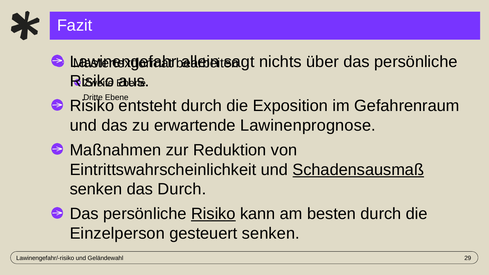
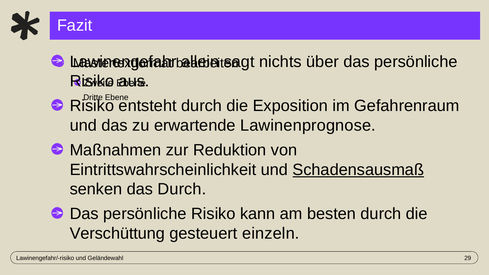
Risiko underline: present -> none (213, 214)
Einzelperson: Einzelperson -> Verschüttung (117, 234)
gesteuert senken: senken -> einzeln (271, 234)
